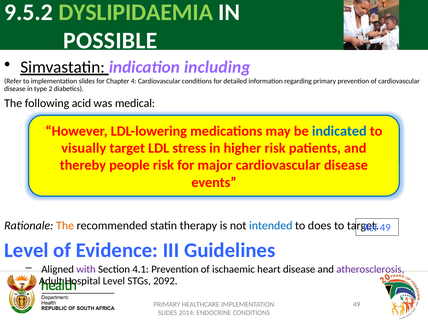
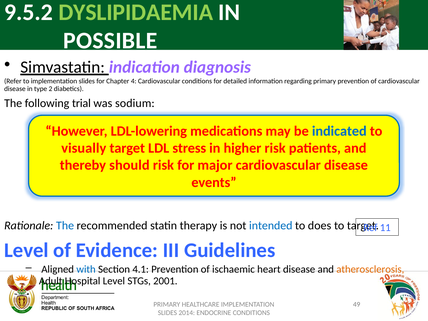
including: including -> diagnosis (217, 67)
acid: acid -> trial (81, 103)
medical: medical -> sodium (135, 103)
people: people -> should (129, 165)
The colour: orange -> blue (65, 226)
49: 49 -> 11 (385, 228)
with colour: purple -> blue (86, 269)
atherosclerosis colour: purple -> orange (370, 269)
2092: 2092 -> 2001 (165, 281)
